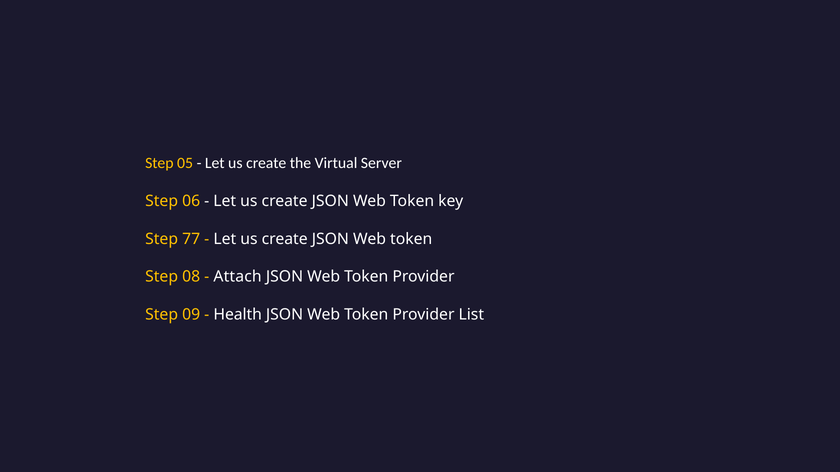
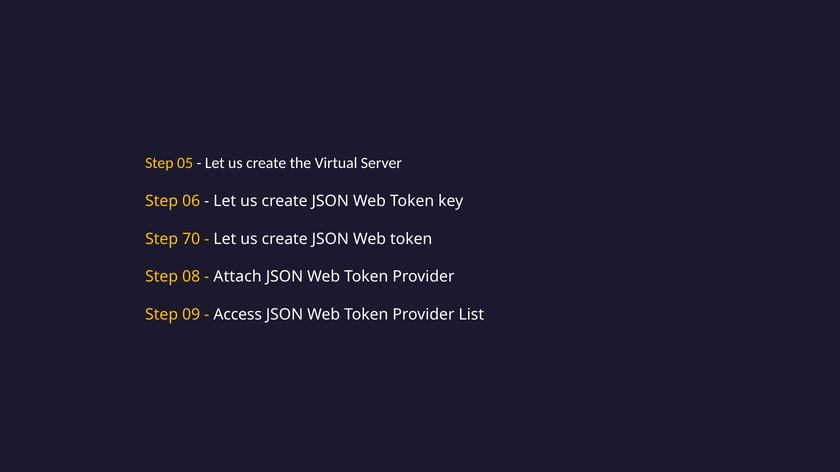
77: 77 -> 70 (191, 239)
Health: Health -> Access (238, 315)
